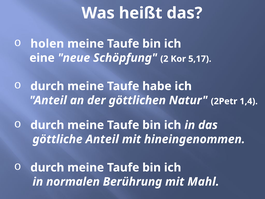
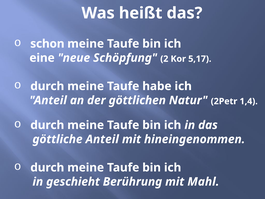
holen: holen -> schon (47, 44)
normalen: normalen -> geschieht (73, 181)
